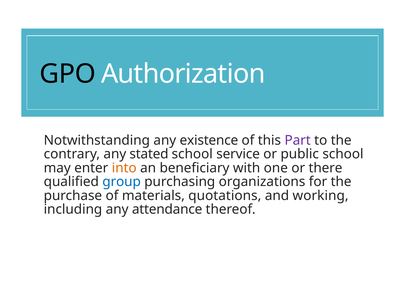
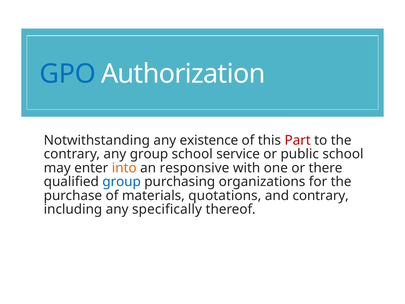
GPO colour: black -> blue (68, 74)
Part colour: purple -> red (298, 140)
any stated: stated -> group (149, 154)
beneficiary: beneficiary -> responsive (194, 168)
and working: working -> contrary (321, 195)
attendance: attendance -> specifically (167, 209)
